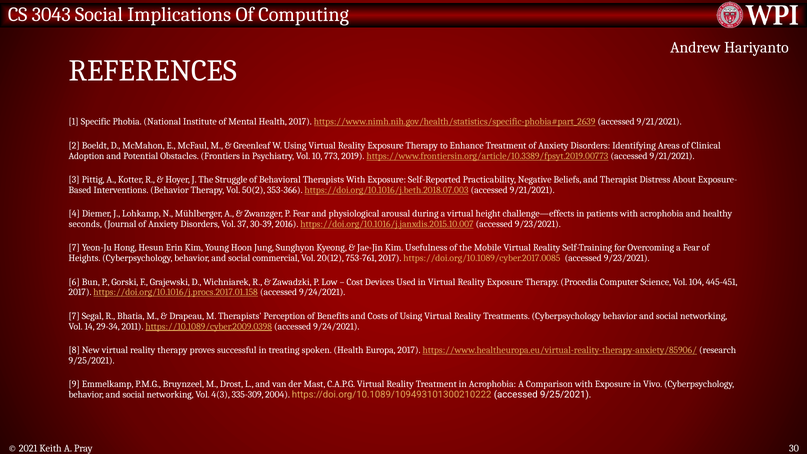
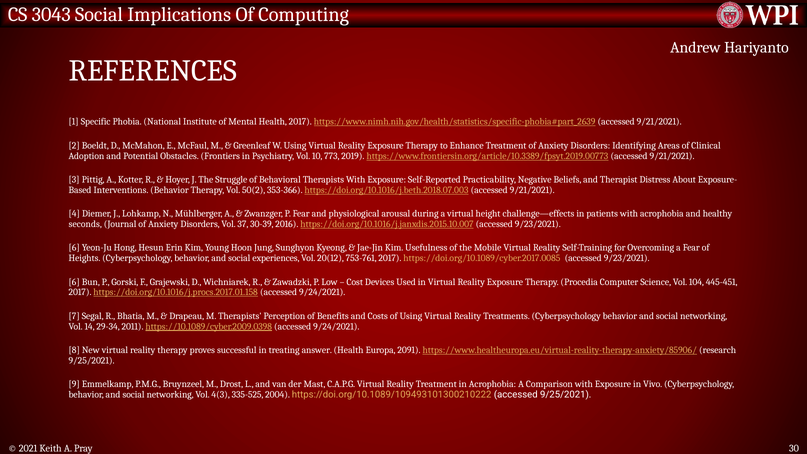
7: 7 -> 6 (74, 248)
commercial: commercial -> experiences (276, 258)
spoken: spoken -> answer (317, 350)
Europa 2017: 2017 -> 2091 (409, 350)
335-309: 335-309 -> 335-525 (248, 395)
